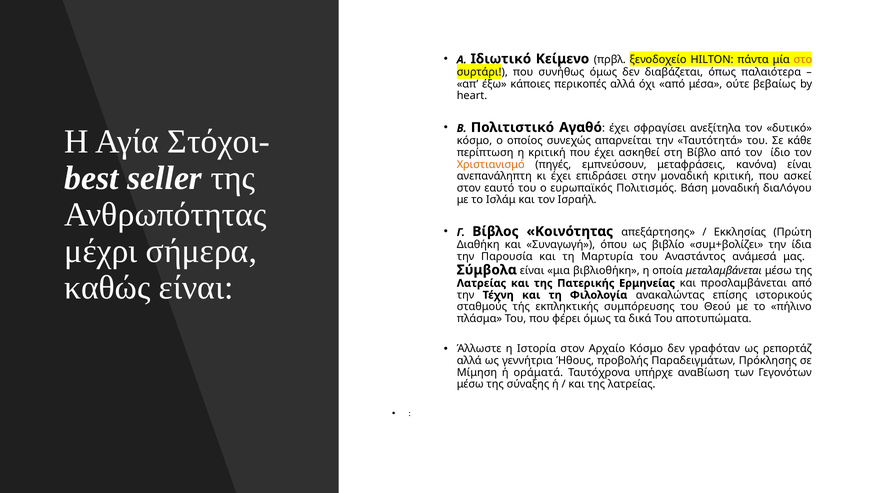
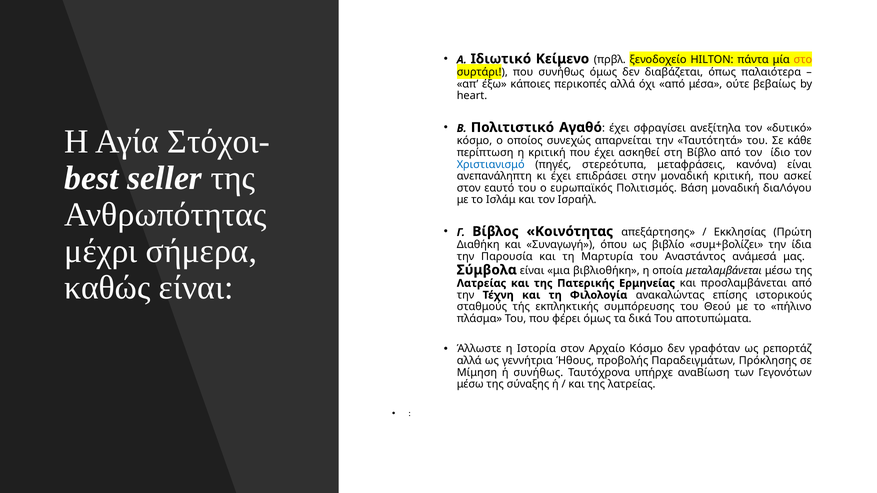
Χριστιανισμό colour: orange -> blue (491, 164)
εμπνεύσουν: εμπνεύσουν -> στερεότυπα (614, 164)
ή οράματά: οράματά -> συνήθως (538, 373)
